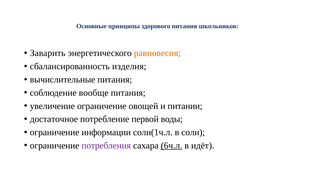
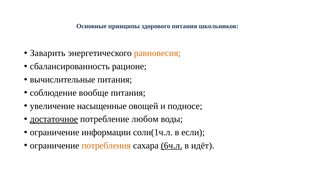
изделия: изделия -> рационе (129, 66)
увеличение ограничение: ограничение -> насыщенные (102, 106)
питании: питании -> подносе (185, 106)
достаточное underline: none -> present (54, 119)
первой: первой -> любом (145, 119)
соли: соли -> если (193, 133)
потребления colour: purple -> orange (106, 146)
